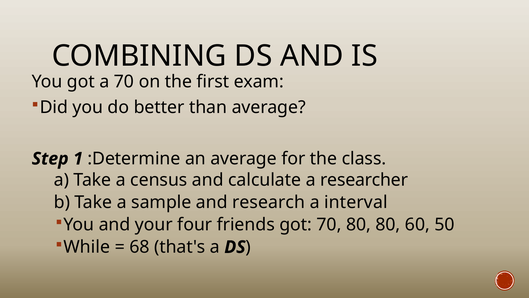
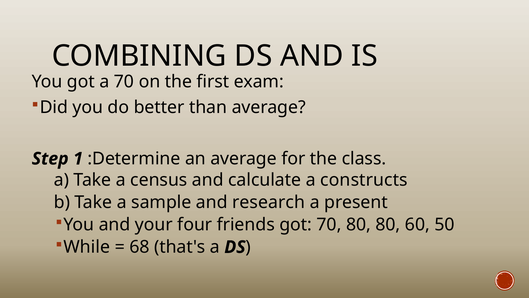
researcher: researcher -> constructs (364, 180)
interval: interval -> present (356, 202)
